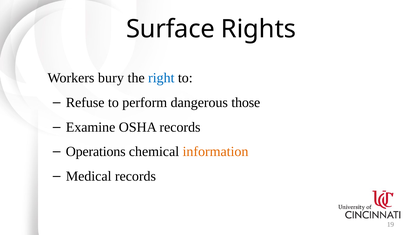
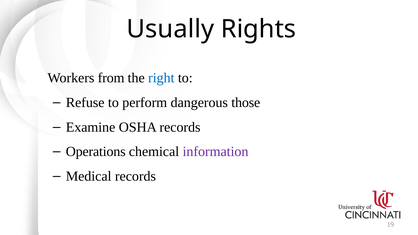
Surface: Surface -> Usually (170, 29)
bury: bury -> from (111, 78)
information colour: orange -> purple (216, 152)
